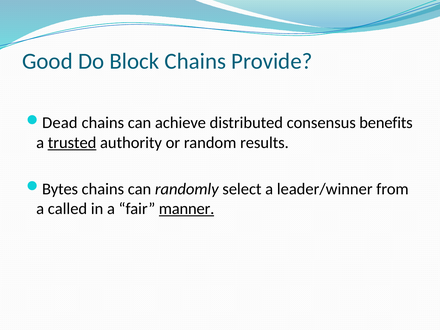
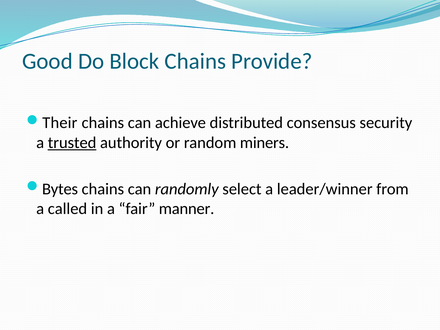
Dead: Dead -> Their (60, 123)
benefits: benefits -> security (386, 123)
results: results -> miners (265, 143)
manner underline: present -> none (187, 209)
